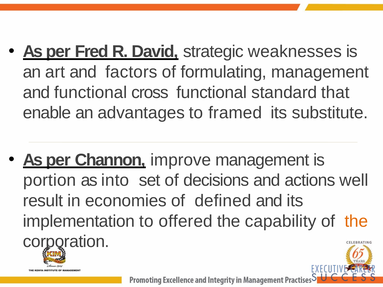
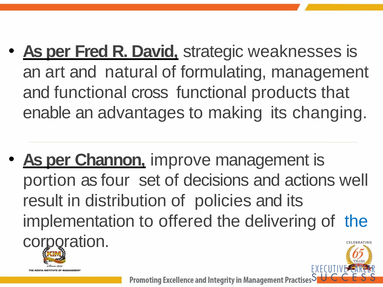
factors: factors -> natural (131, 72)
standard: standard -> products (284, 92)
framed: framed -> making (235, 113)
substitute: substitute -> changing (330, 113)
into: into -> four (115, 180)
economies: economies -> distribution (126, 201)
defined: defined -> policies (223, 201)
capability: capability -> delivering (281, 221)
the colour: orange -> blue (356, 221)
